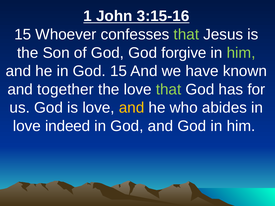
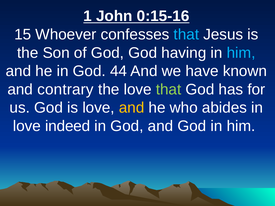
3:15-16: 3:15-16 -> 0:15-16 (163, 16)
that colour: light green -> light blue (186, 35)
forgive: forgive -> having (184, 53)
him colour: light green -> light blue (241, 53)
God 15: 15 -> 44 (119, 71)
together: together -> contrary (65, 89)
